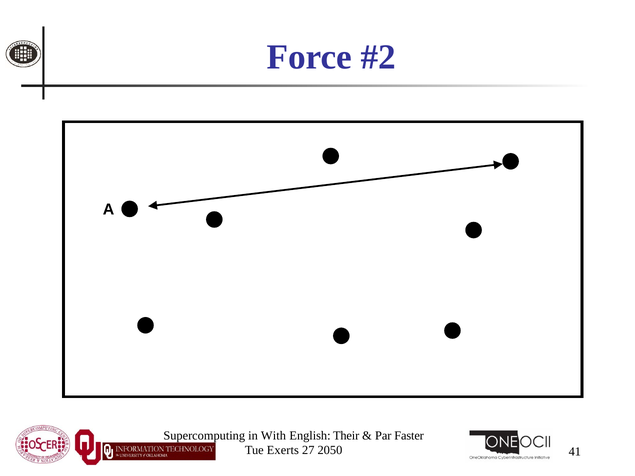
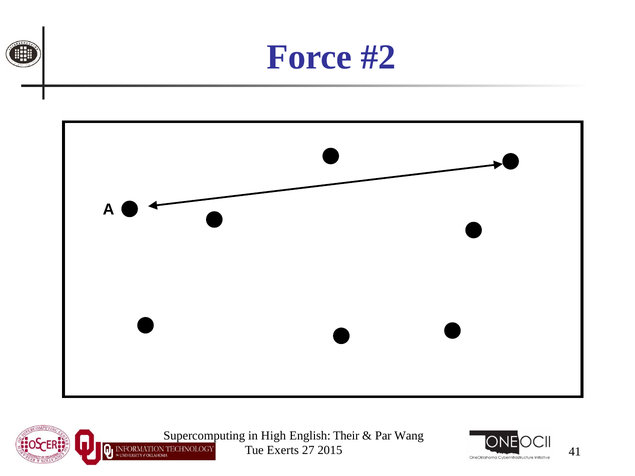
With: With -> High (274, 436)
Faster: Faster -> Wang (409, 436)
2050: 2050 -> 2015 (330, 451)
